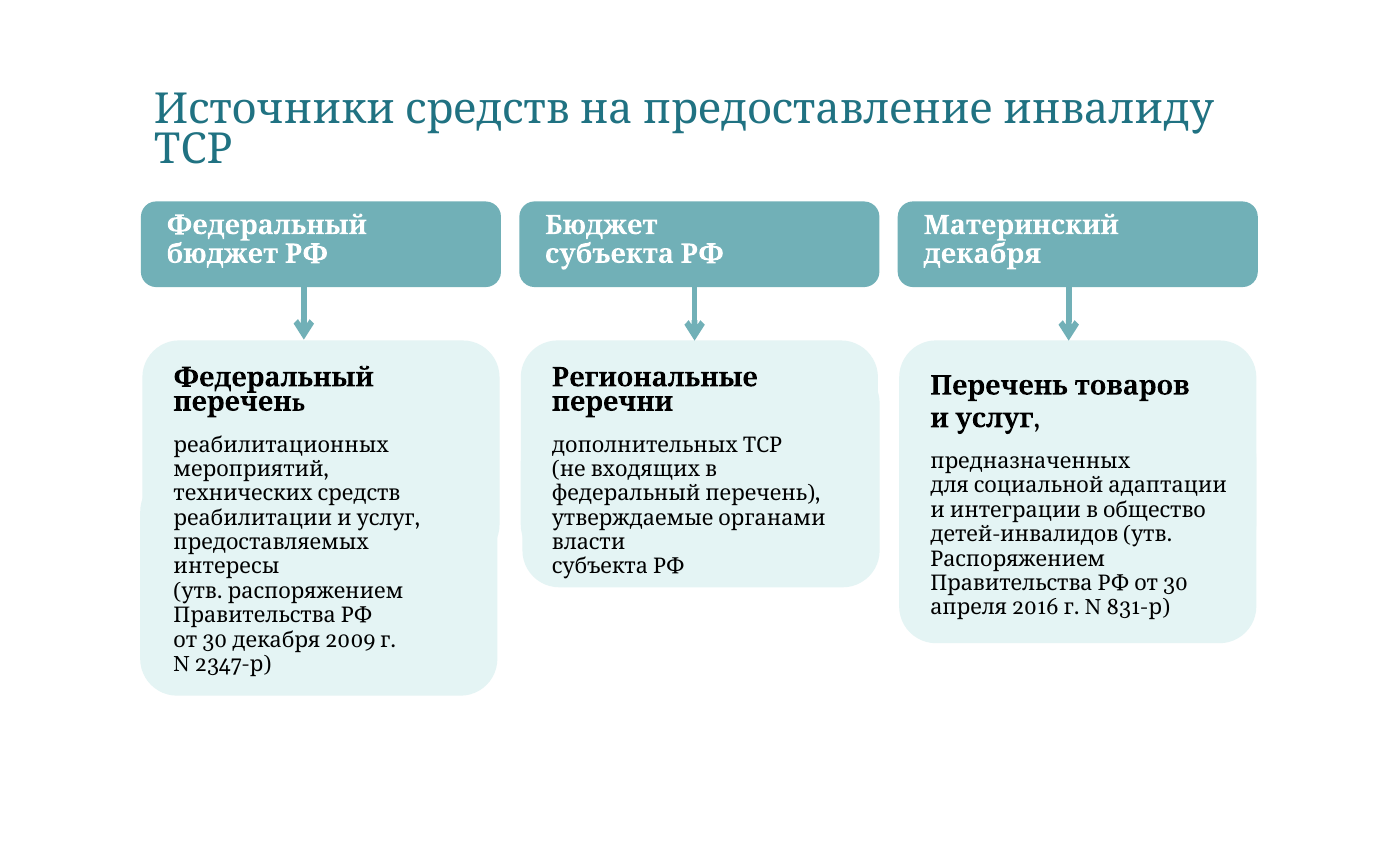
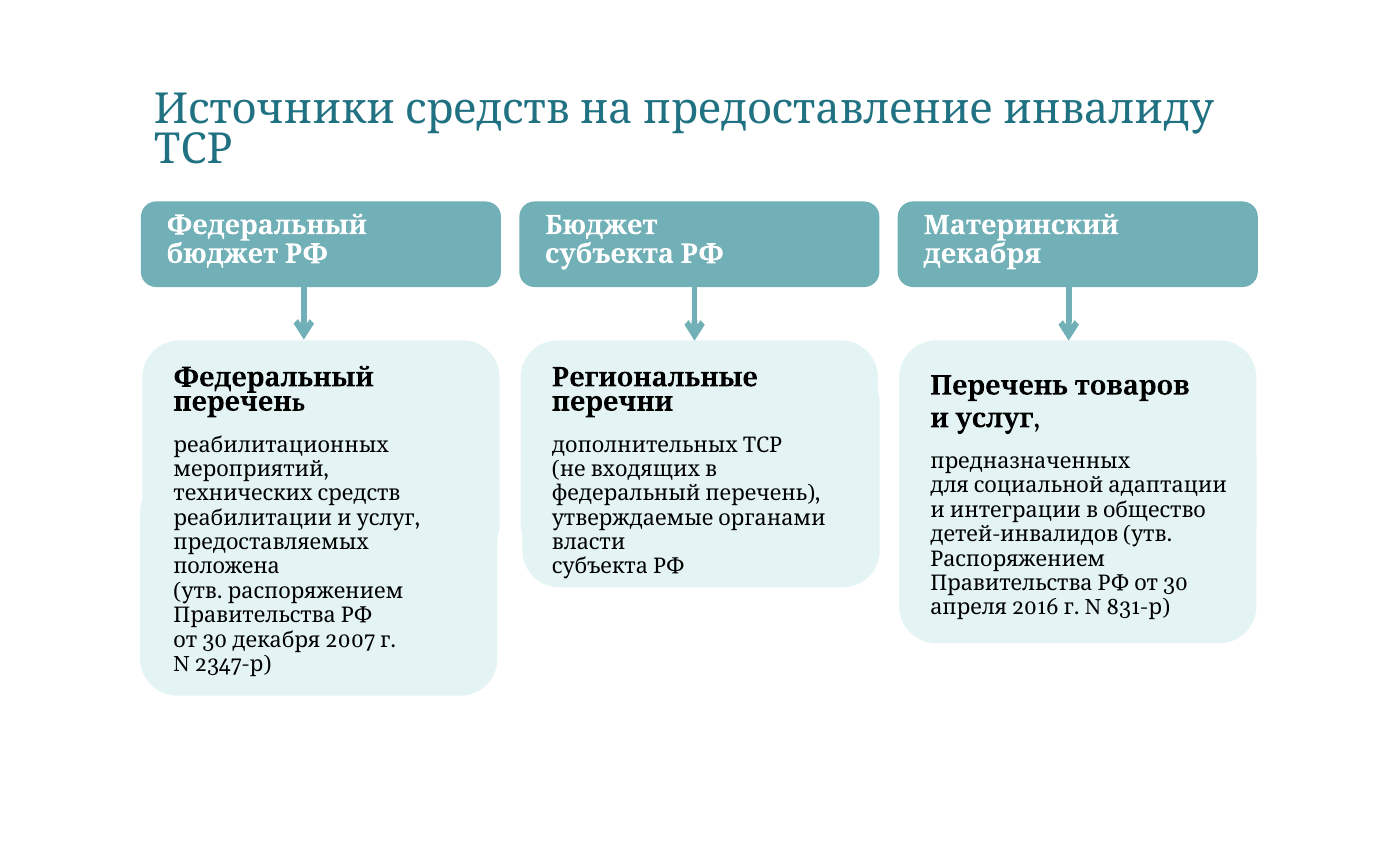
интересы: интересы -> положена (227, 567)
2009: 2009 -> 2007 (350, 640)
